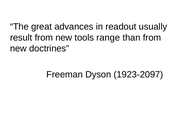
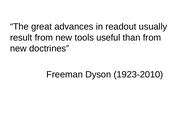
range: range -> useful (108, 37)
1923-2097: 1923-2097 -> 1923-2010 (138, 74)
